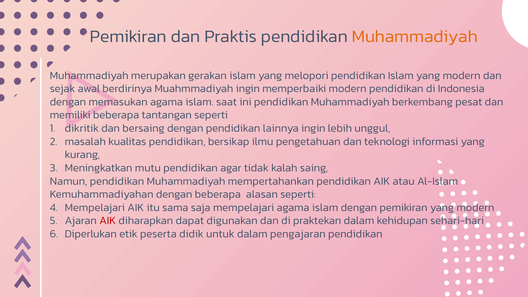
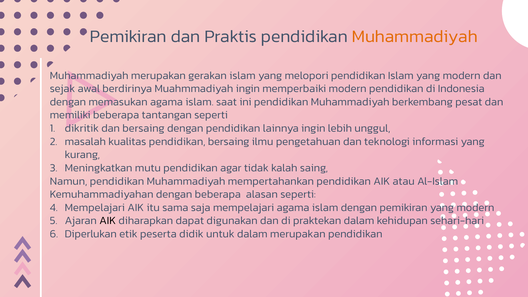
pendidikan bersikap: bersikap -> bersaing (229, 141)
AIK colour: red -> black (108, 221)
dalam pengajaran: pengajaran -> merupakan (298, 234)
